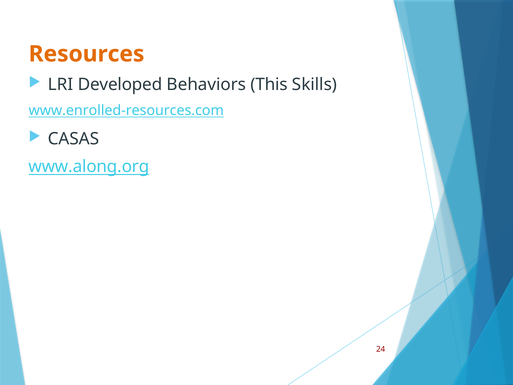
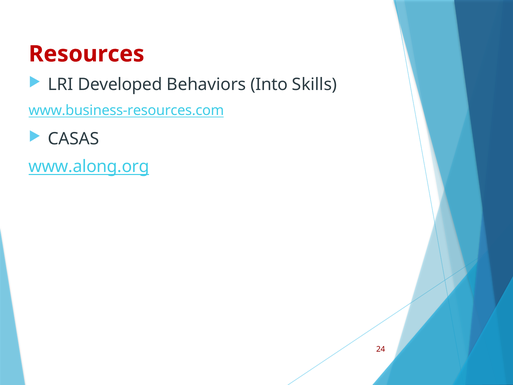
Resources colour: orange -> red (87, 54)
This: This -> Into (269, 85)
www.enrolled-resources.com: www.enrolled-resources.com -> www.business-resources.com (126, 110)
